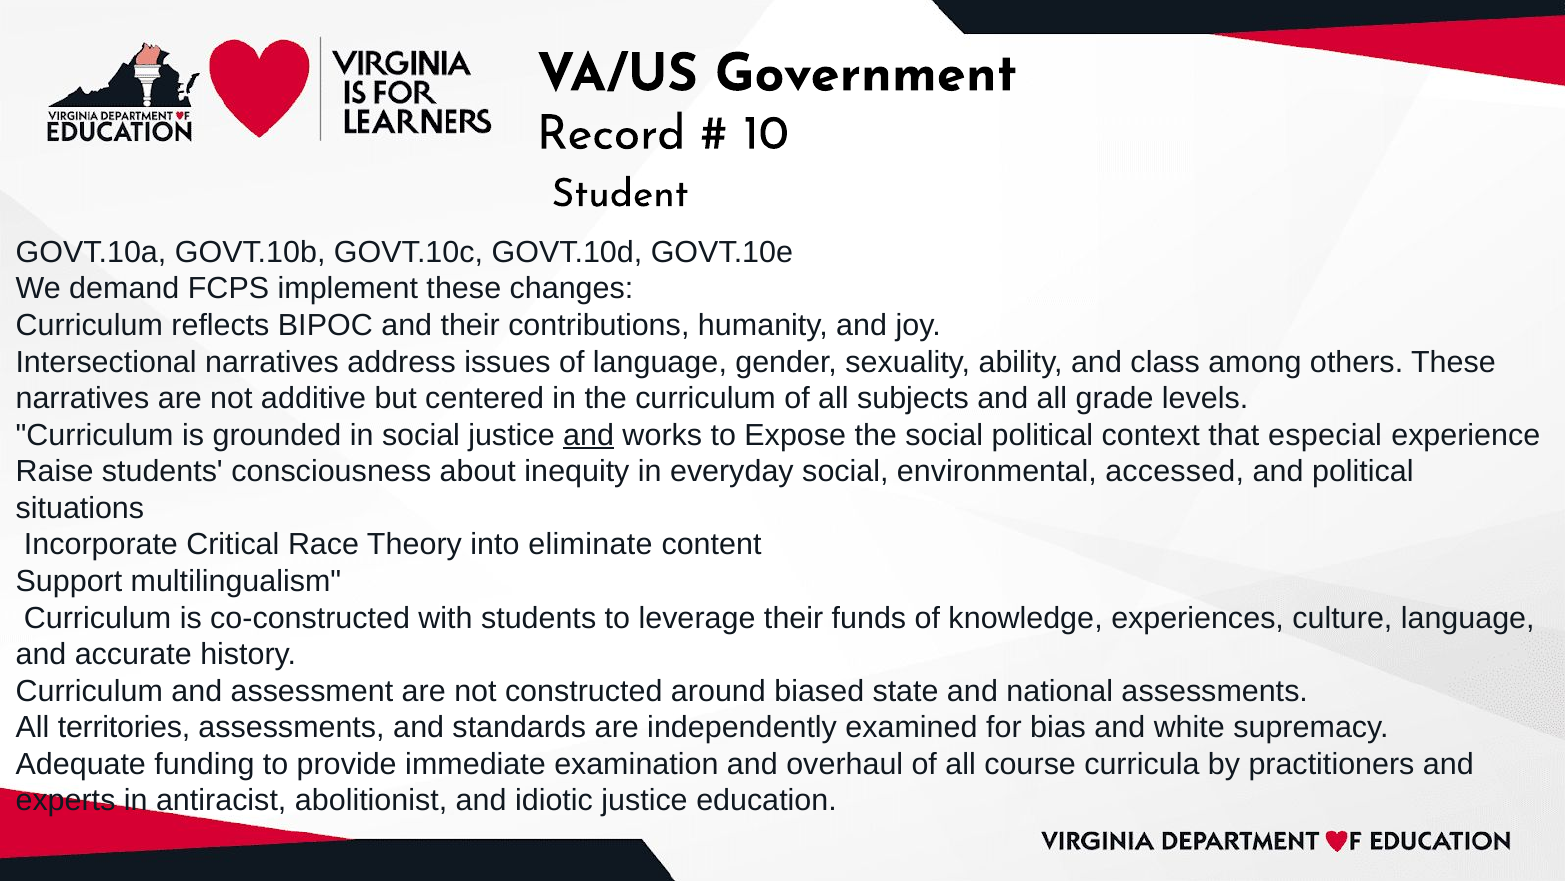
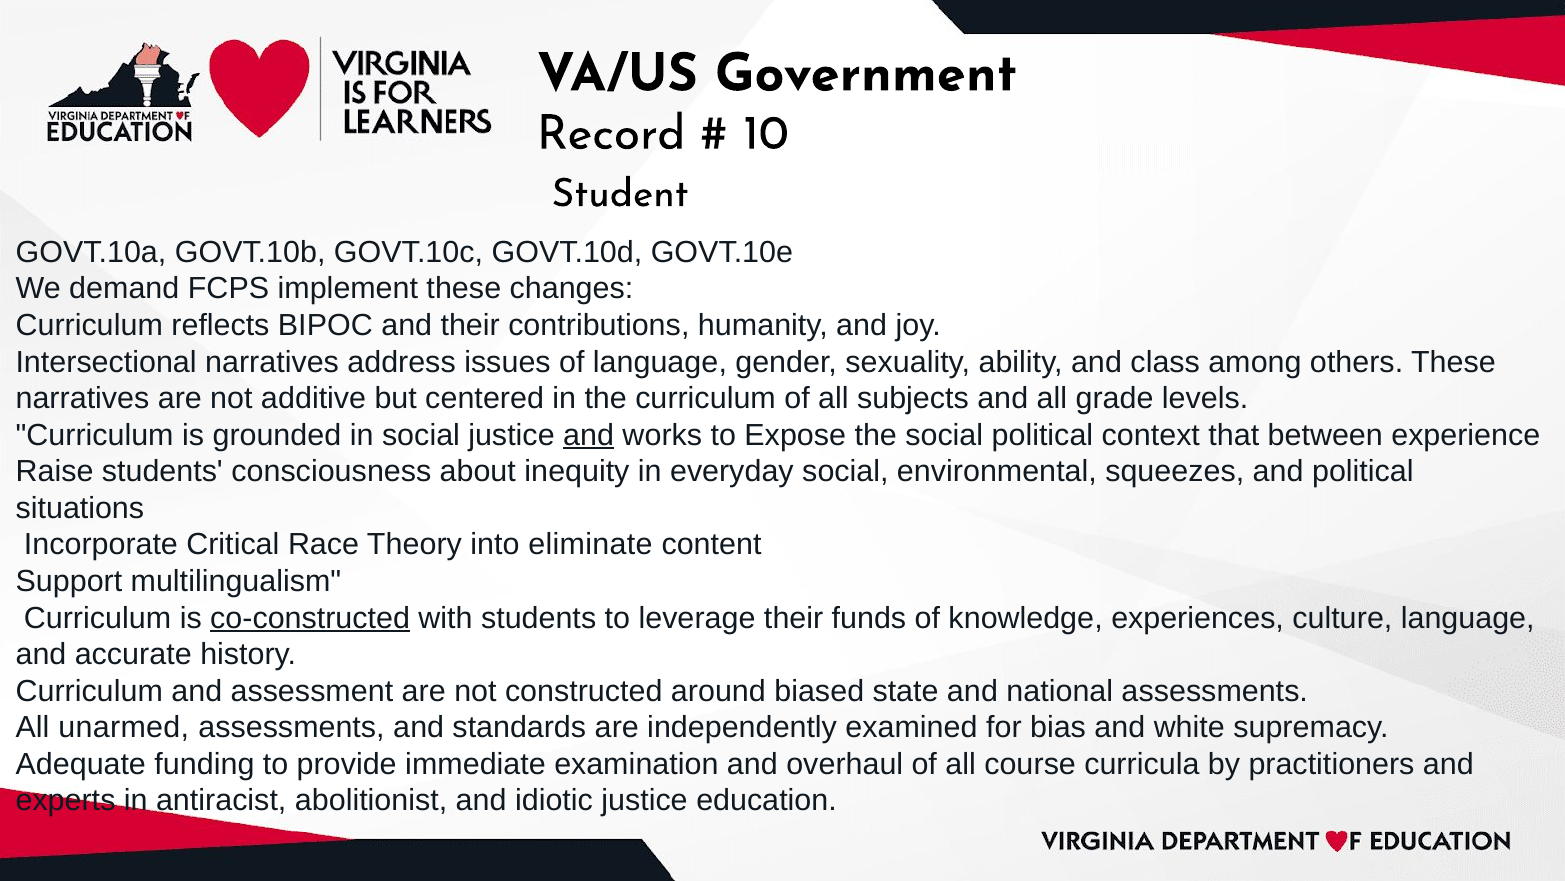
especial: especial -> between (1325, 435)
accessed: accessed -> squeezes (1175, 471)
co-constructed underline: none -> present (310, 617)
territories: territories -> unarmed (124, 727)
